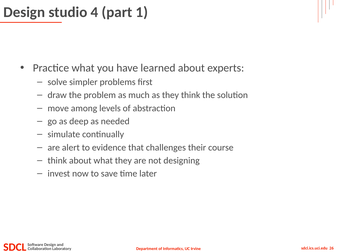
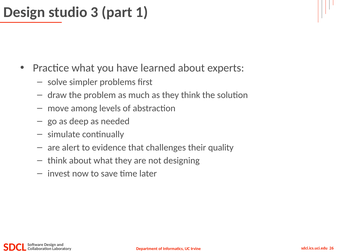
4: 4 -> 3 (95, 12)
course: course -> quality (221, 148)
